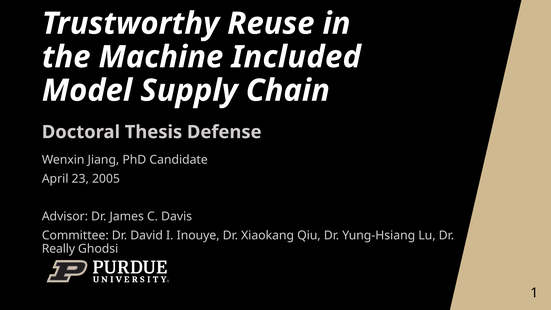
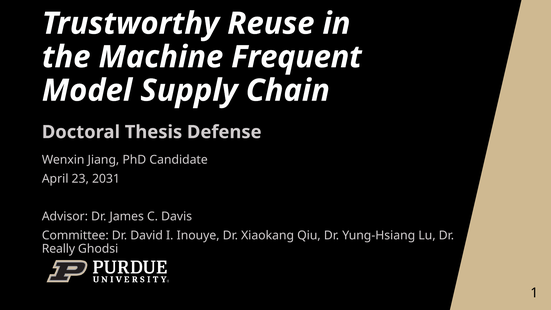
Included: Included -> Frequent (296, 57)
2005: 2005 -> 2031 (106, 179)
